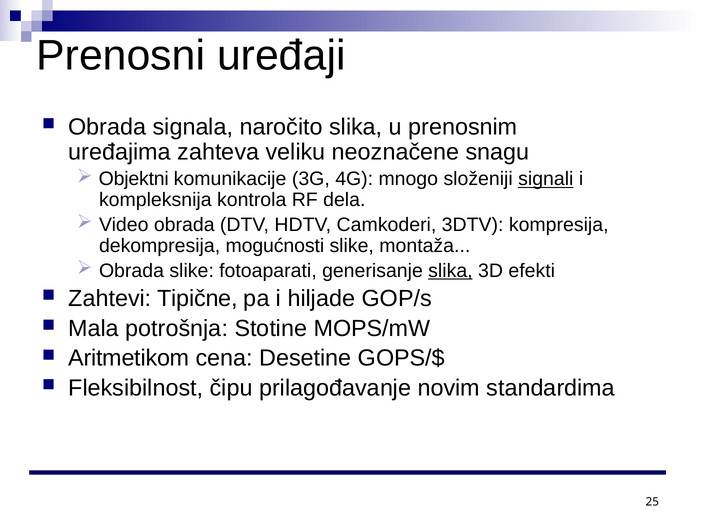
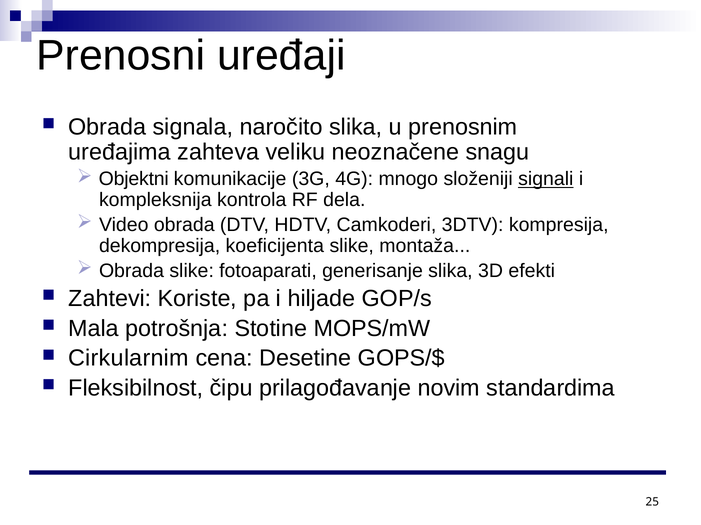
mogućnosti: mogućnosti -> koeficijenta (275, 246)
slika underline: present -> none (450, 271)
Tipične: Tipične -> Koriste (197, 299)
Aritmetikom: Aritmetikom -> Cirkularnim (129, 359)
